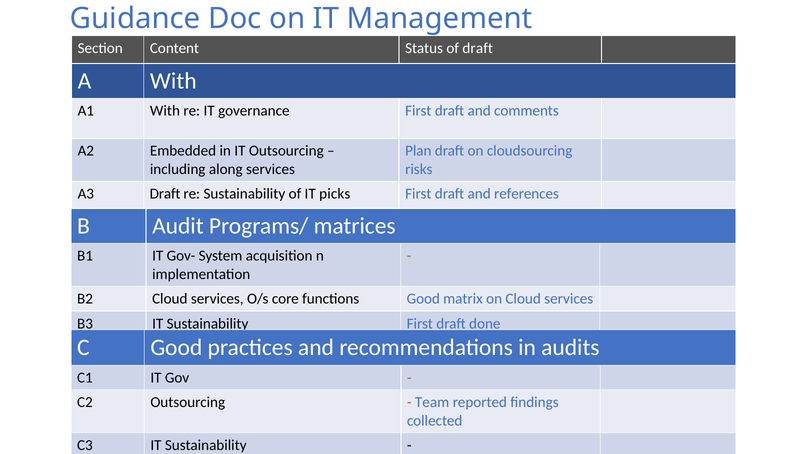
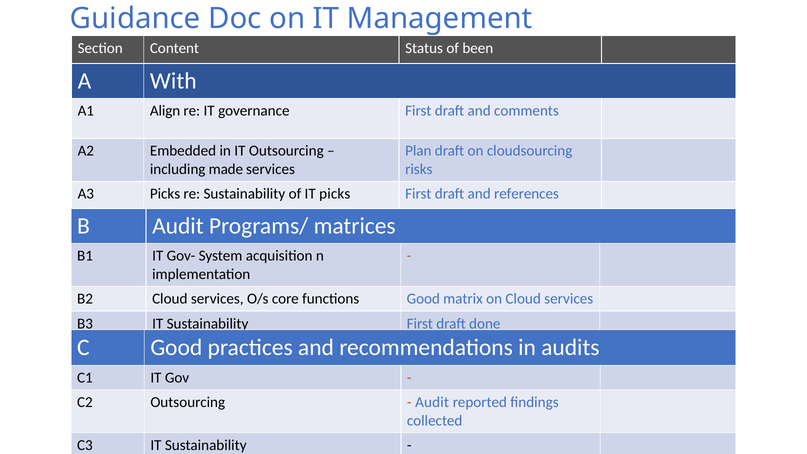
of draft: draft -> been (478, 48)
A1 With: With -> Align (165, 111)
along: along -> made (226, 169)
A3 Draft: Draft -> Picks (165, 194)
Team: Team -> Audit (432, 402)
